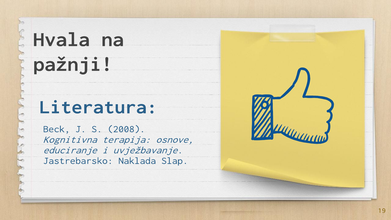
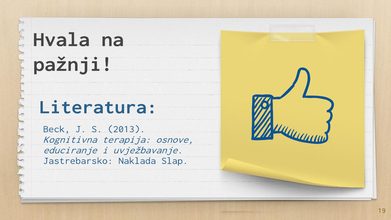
2008: 2008 -> 2013 (126, 129)
